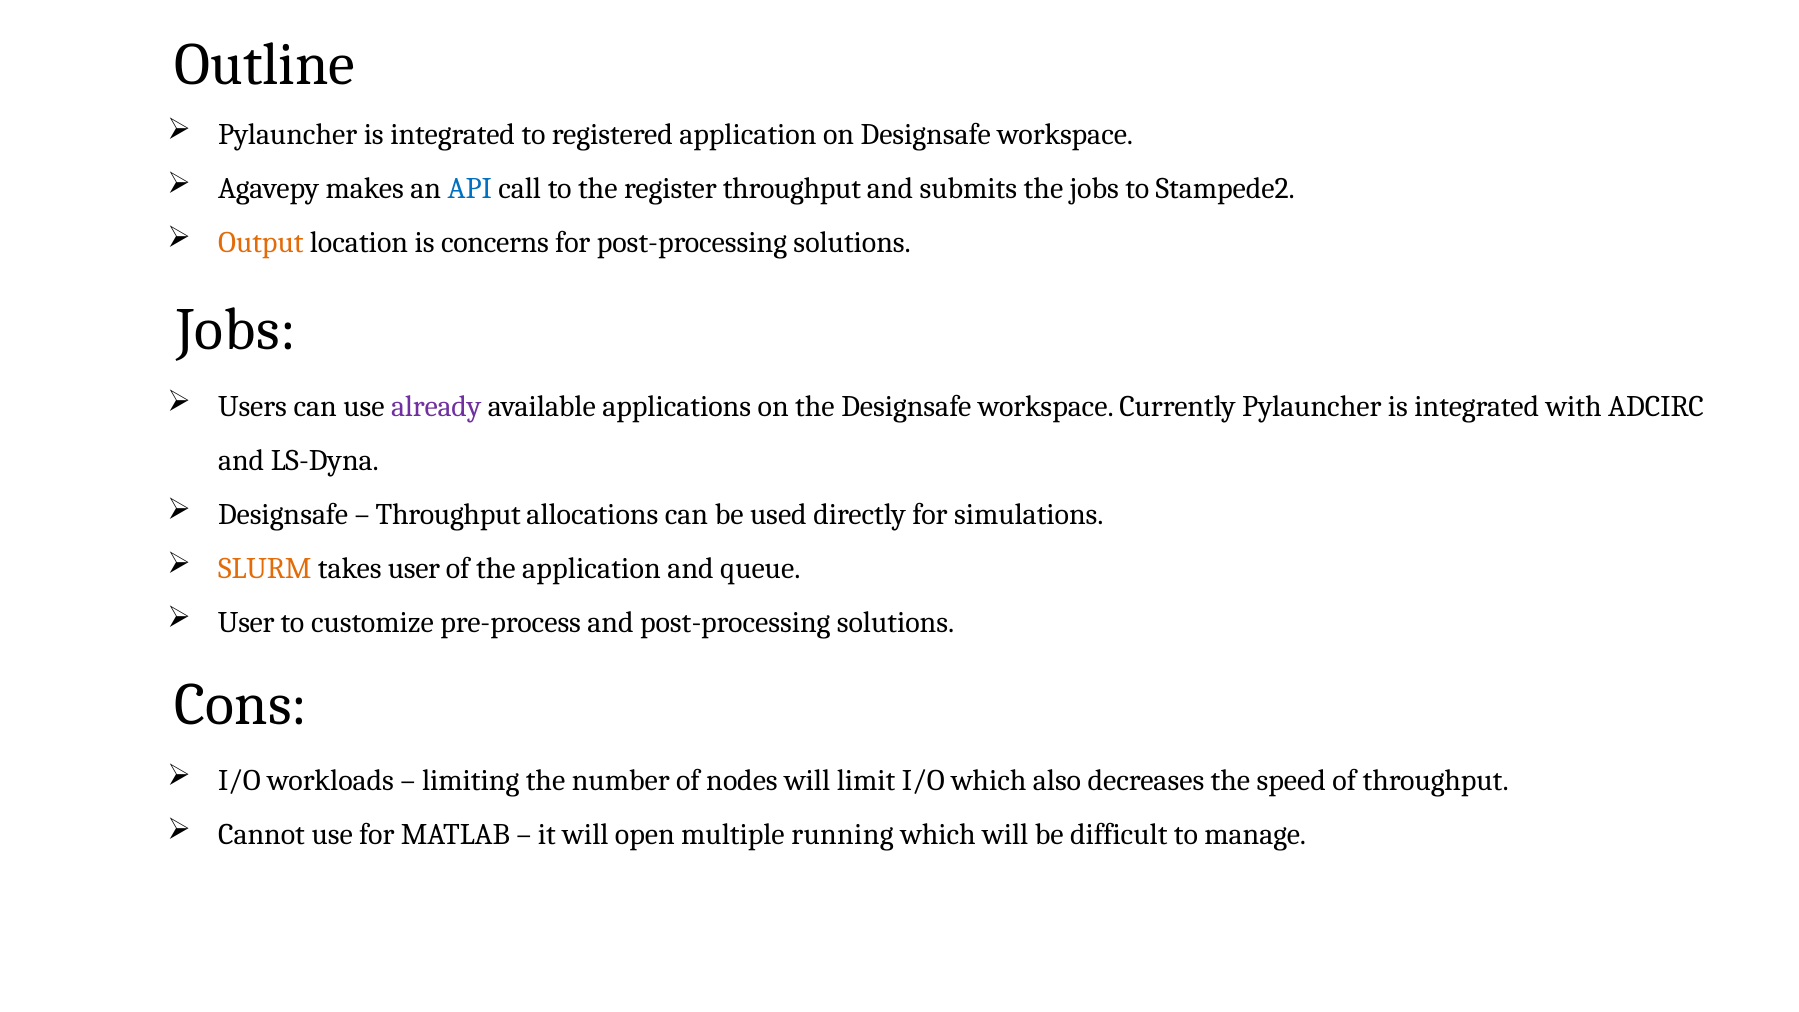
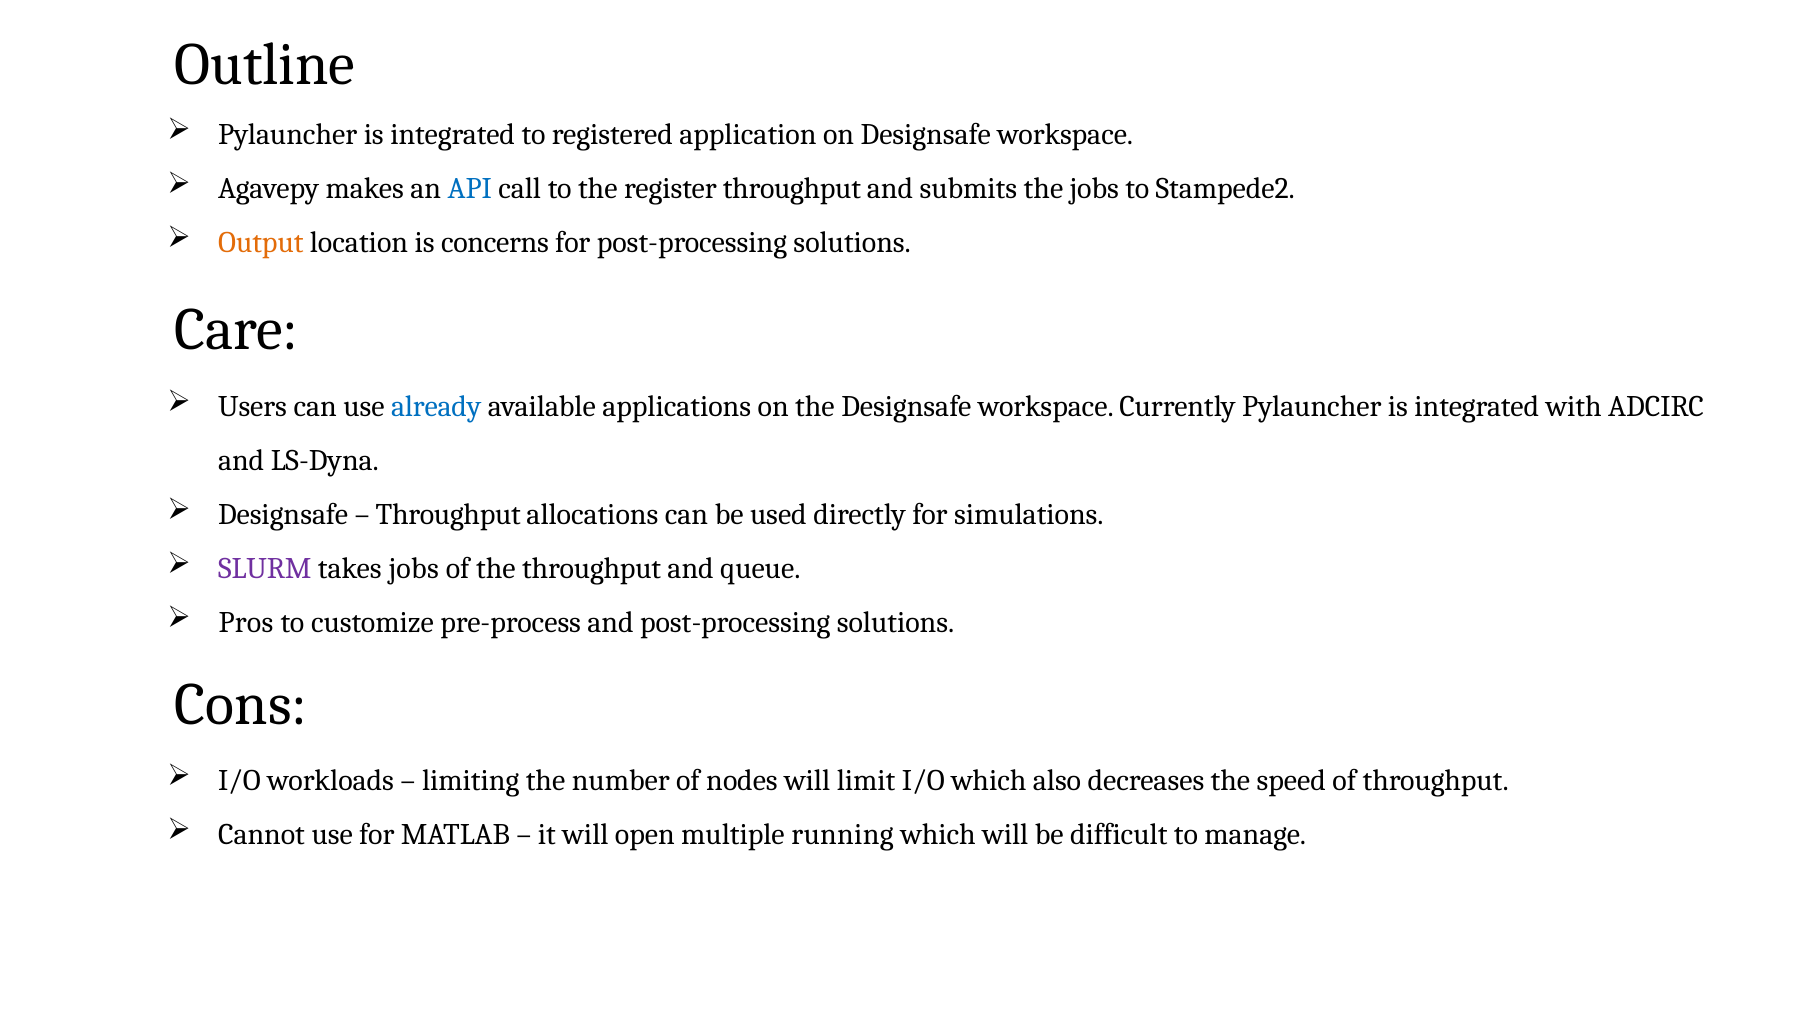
Jobs: Jobs -> Care (237, 329)
already colour: purple -> blue (436, 407)
SLURM colour: orange -> purple (265, 569)
takes user: user -> jobs (414, 569)
the application: application -> throughput (592, 569)
User: User -> Pros (246, 623)
